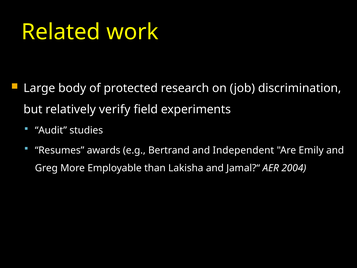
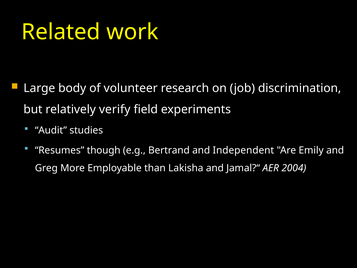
protected: protected -> volunteer (131, 88)
awards: awards -> though (104, 150)
